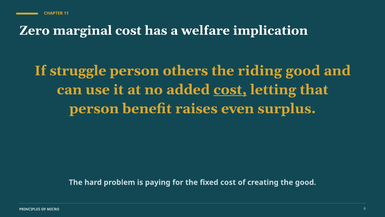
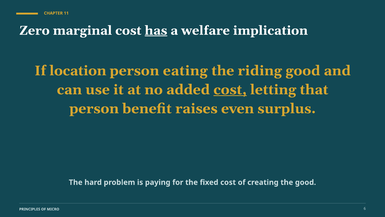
has underline: none -> present (156, 30)
struggle: struggle -> location (78, 71)
others: others -> eating (185, 71)
